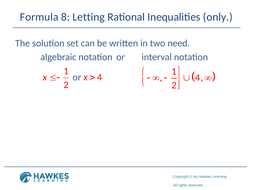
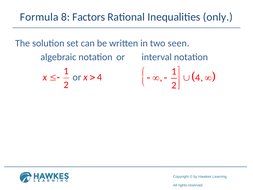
Letting: Letting -> Factors (89, 17)
need: need -> seen (179, 43)
